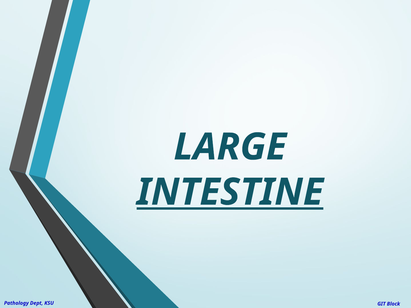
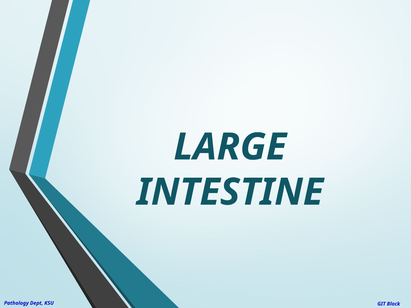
INTESTINE underline: present -> none (230, 192)
